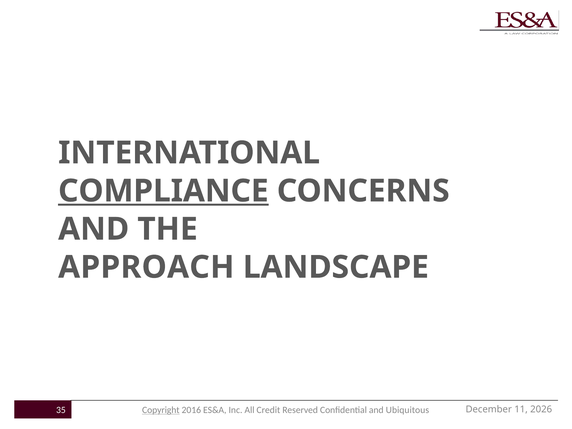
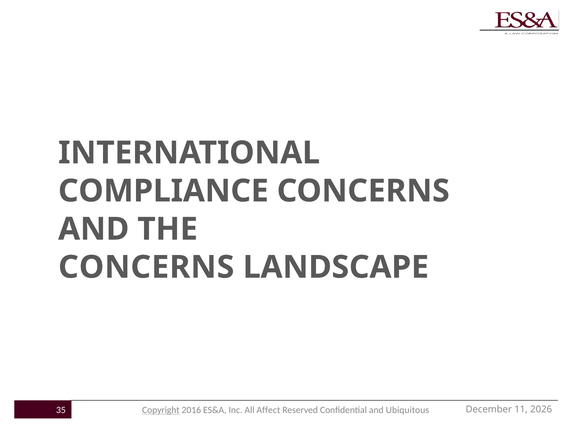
COMPLIANCE underline: present -> none (163, 191)
APPROACH: APPROACH -> CONCERNS (146, 267)
Credit: Credit -> Affect (268, 410)
